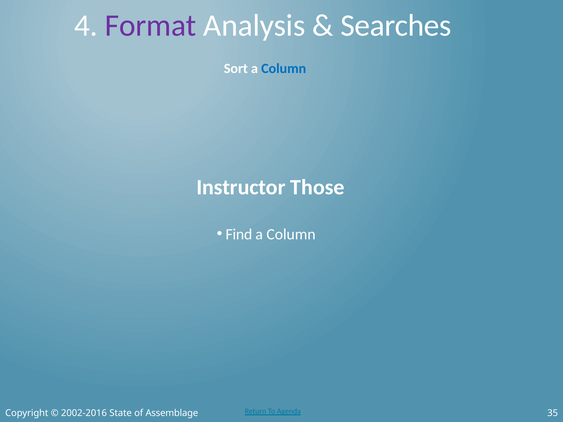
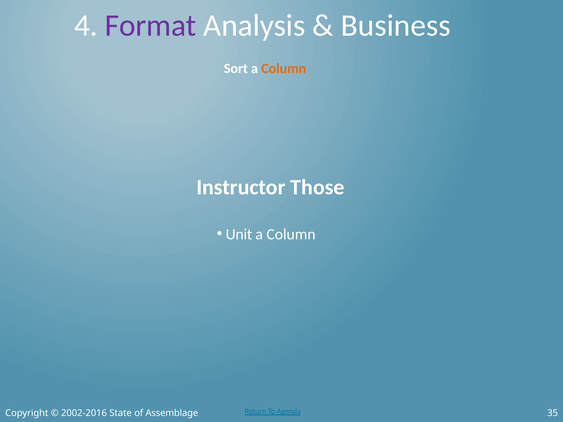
Searches: Searches -> Business (396, 26)
Column colour: blue -> orange (284, 68)
Find: Find -> Unit (239, 234)
